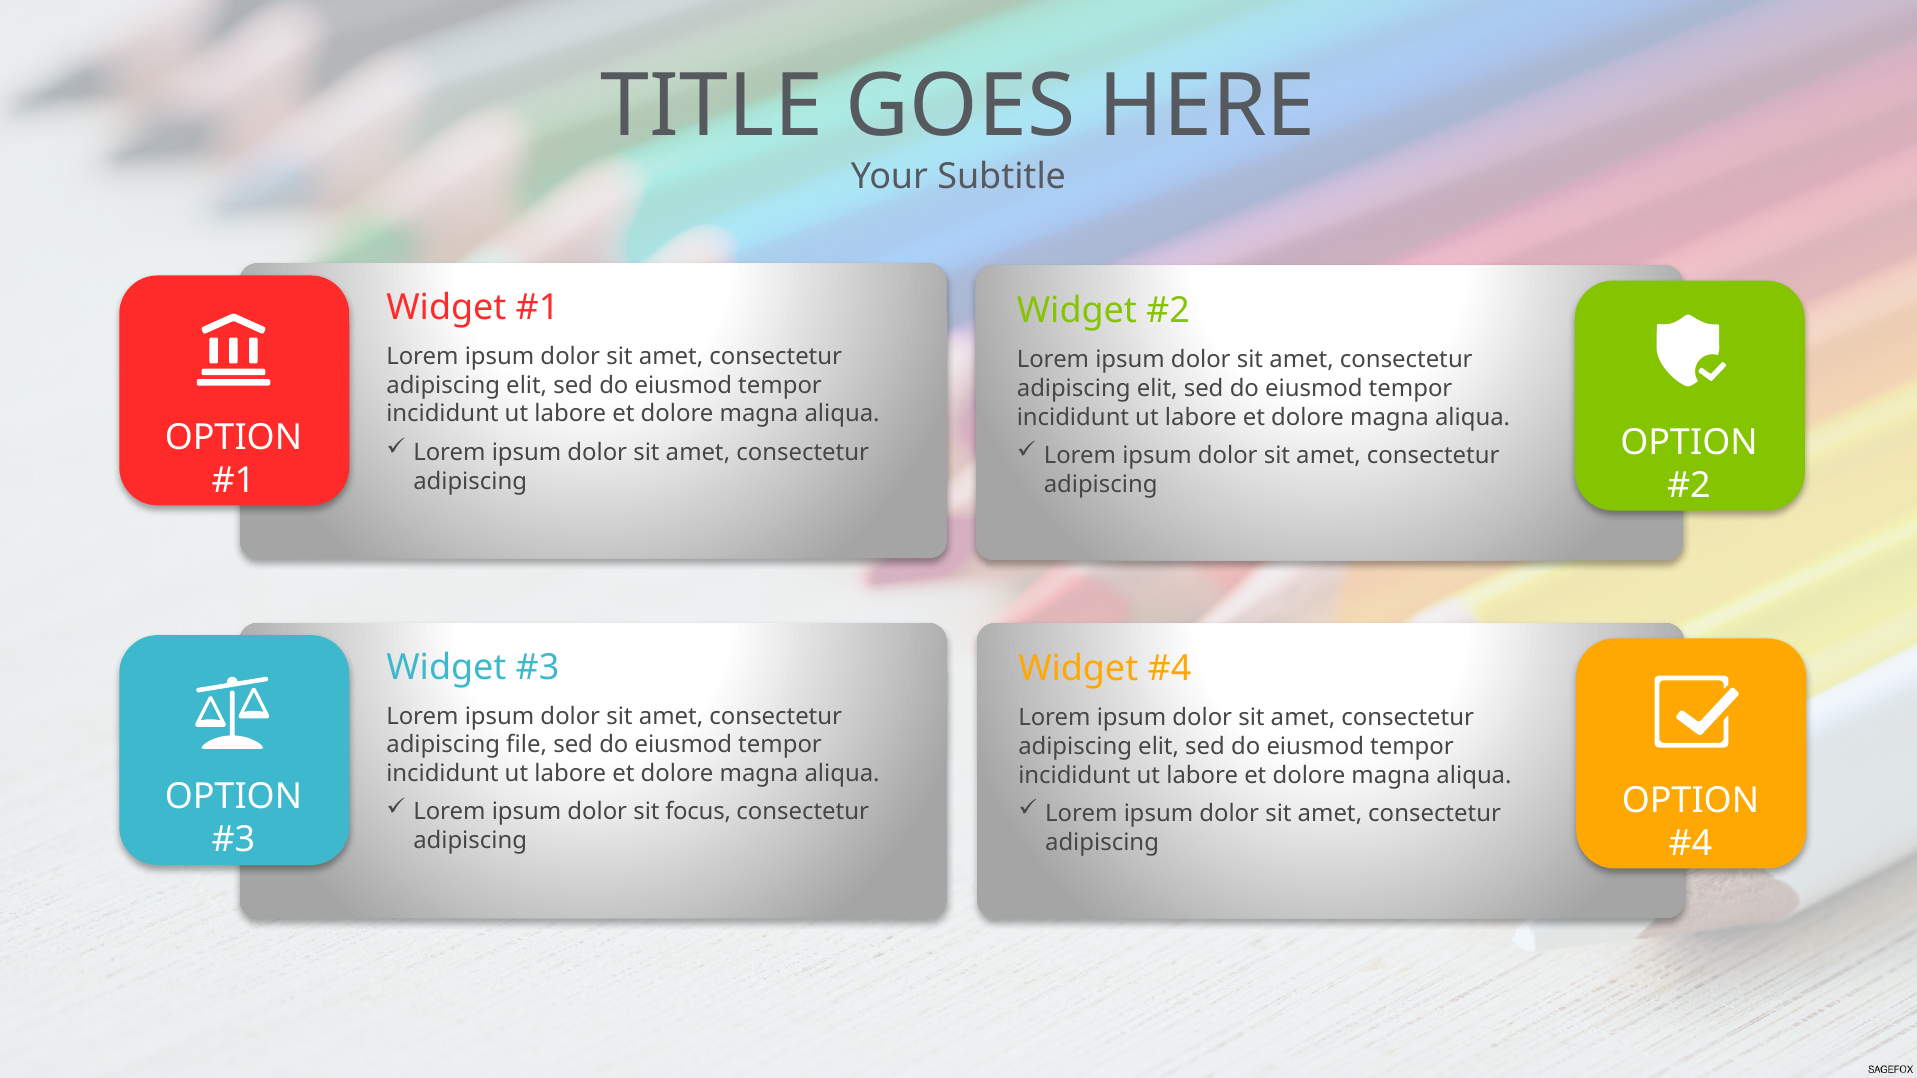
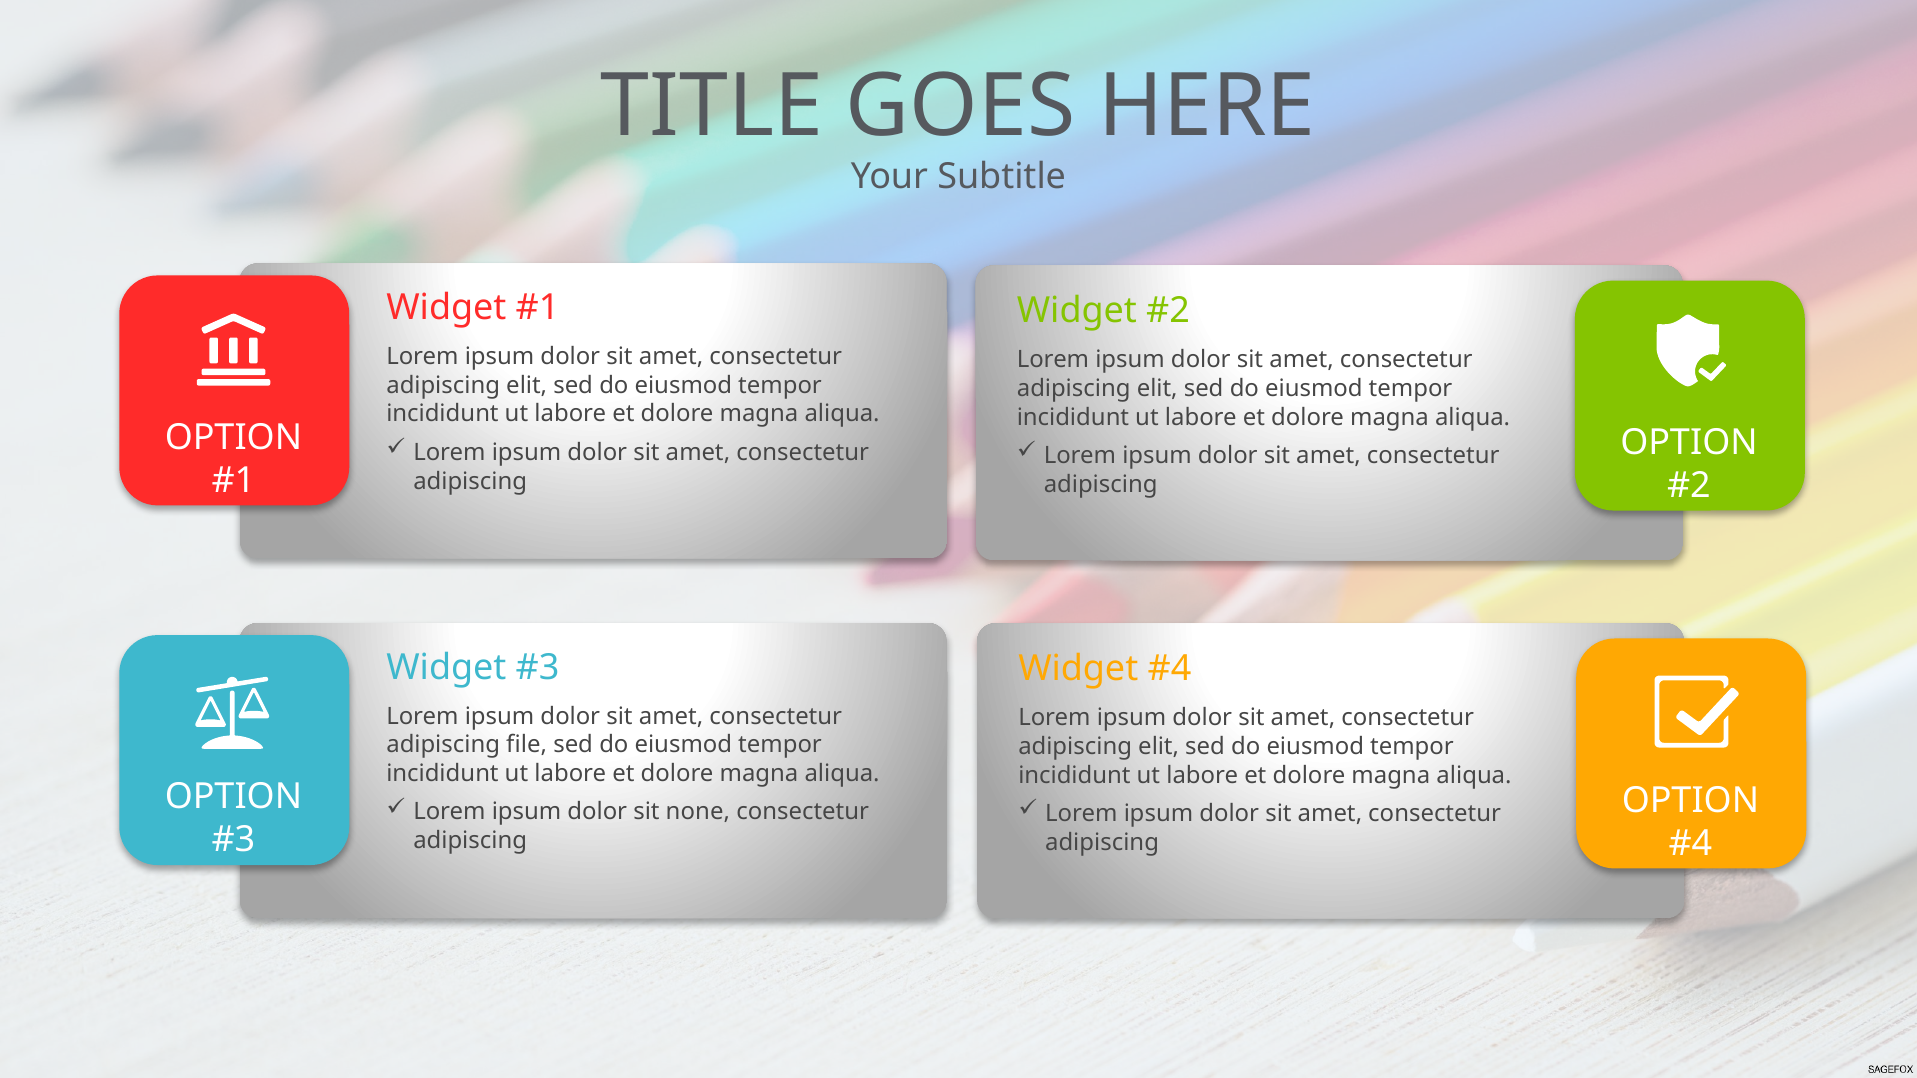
focus: focus -> none (698, 812)
